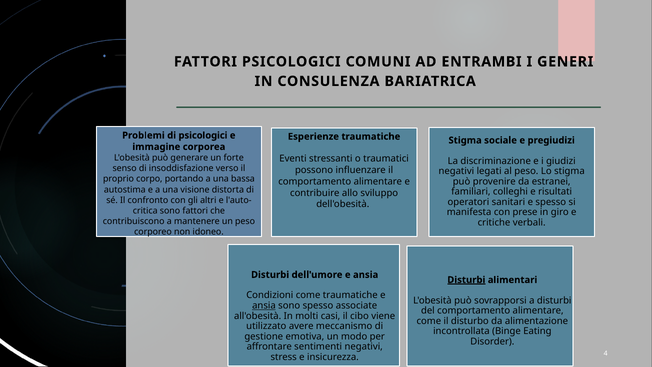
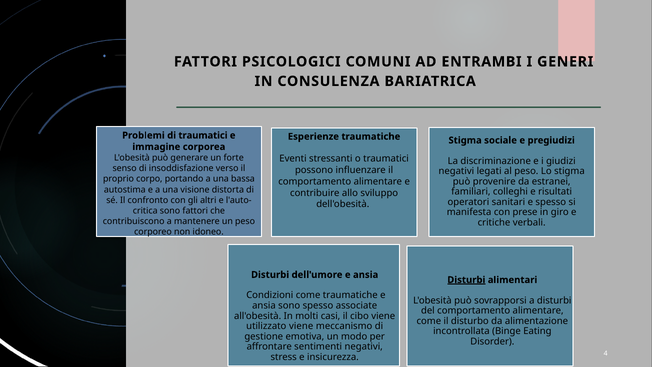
di psicologici: psicologici -> traumatici (203, 135)
ansia underline: present -> none (264, 305)
utilizzato avere: avere -> viene (301, 326)
